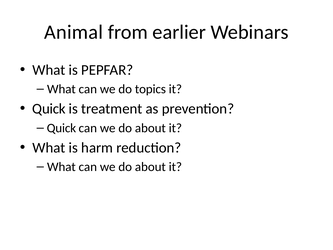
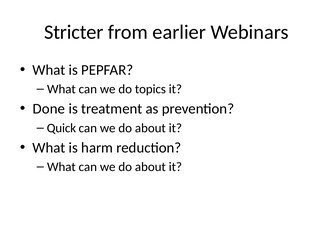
Animal: Animal -> Stricter (74, 32)
Quick: Quick -> Done (49, 109)
